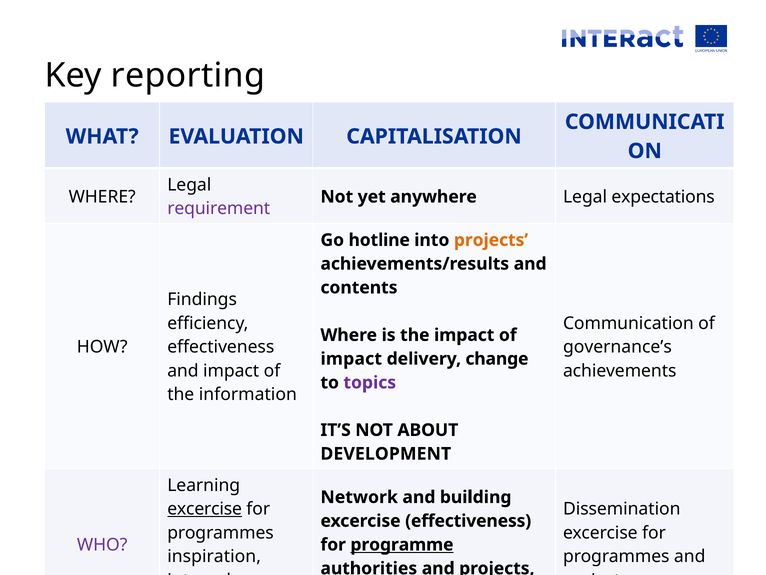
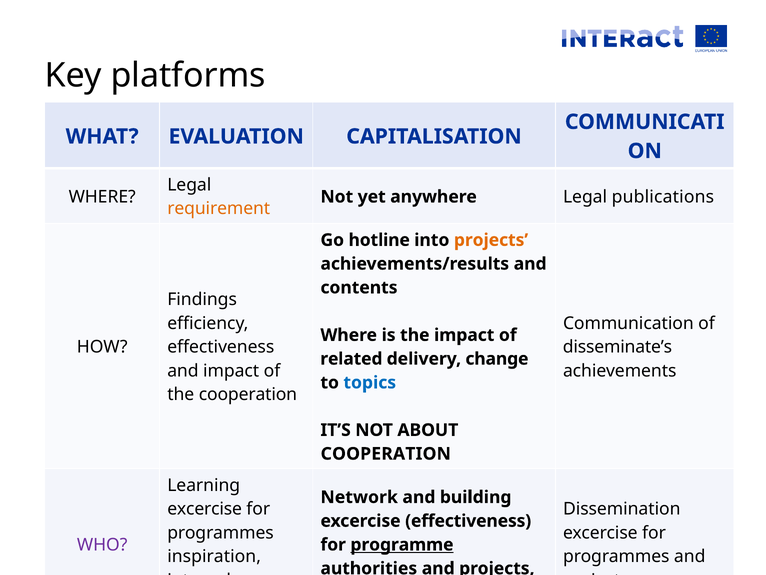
reporting: reporting -> platforms (188, 76)
expectations: expectations -> publications (663, 197)
requirement colour: purple -> orange (219, 208)
governance’s: governance’s -> disseminate’s (618, 347)
impact: impact -> related (351, 359)
topics colour: purple -> blue (370, 382)
the information: information -> cooperation (248, 394)
DEVELOPMENT: DEVELOPMENT -> COOPERATION (386, 453)
excercise underline: present -> none (205, 509)
